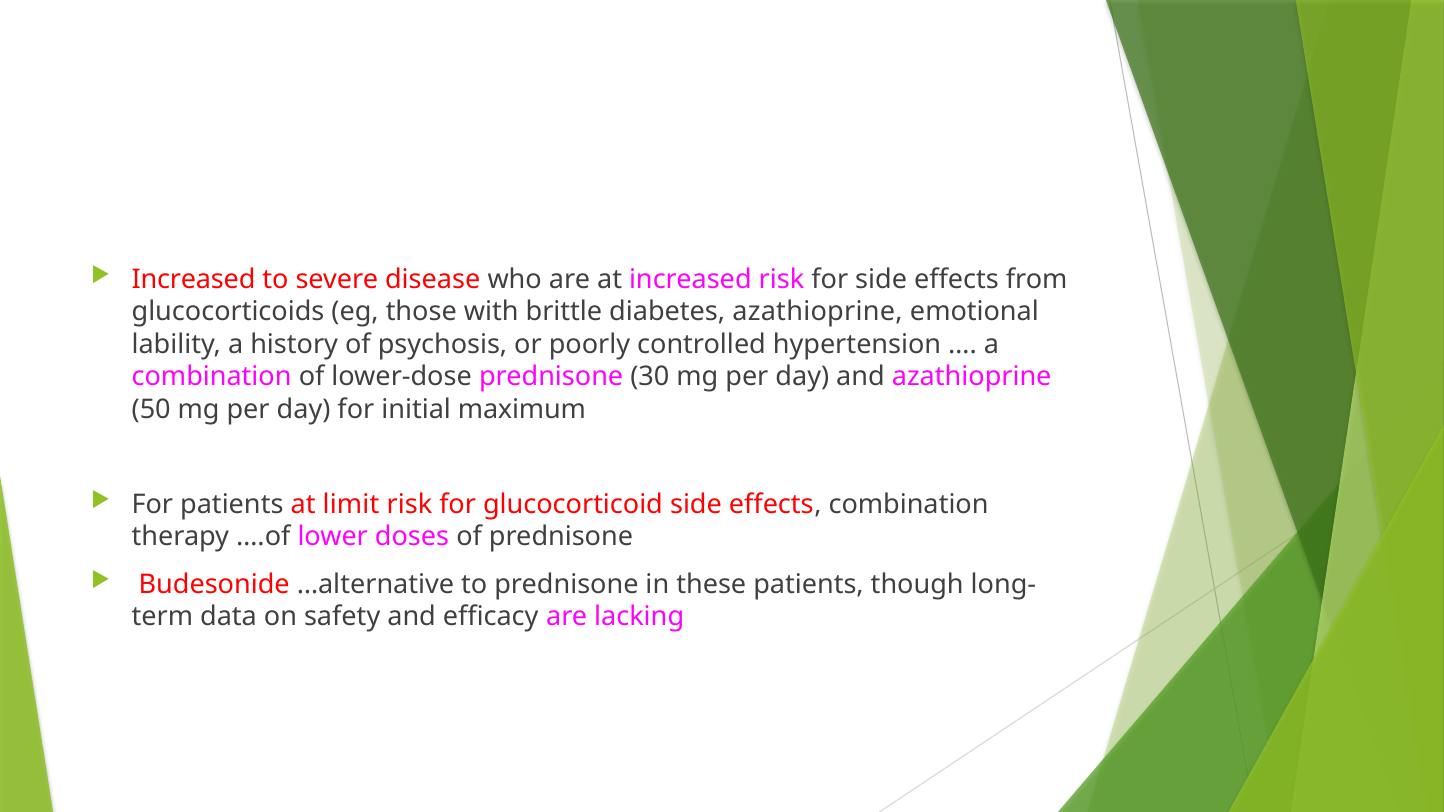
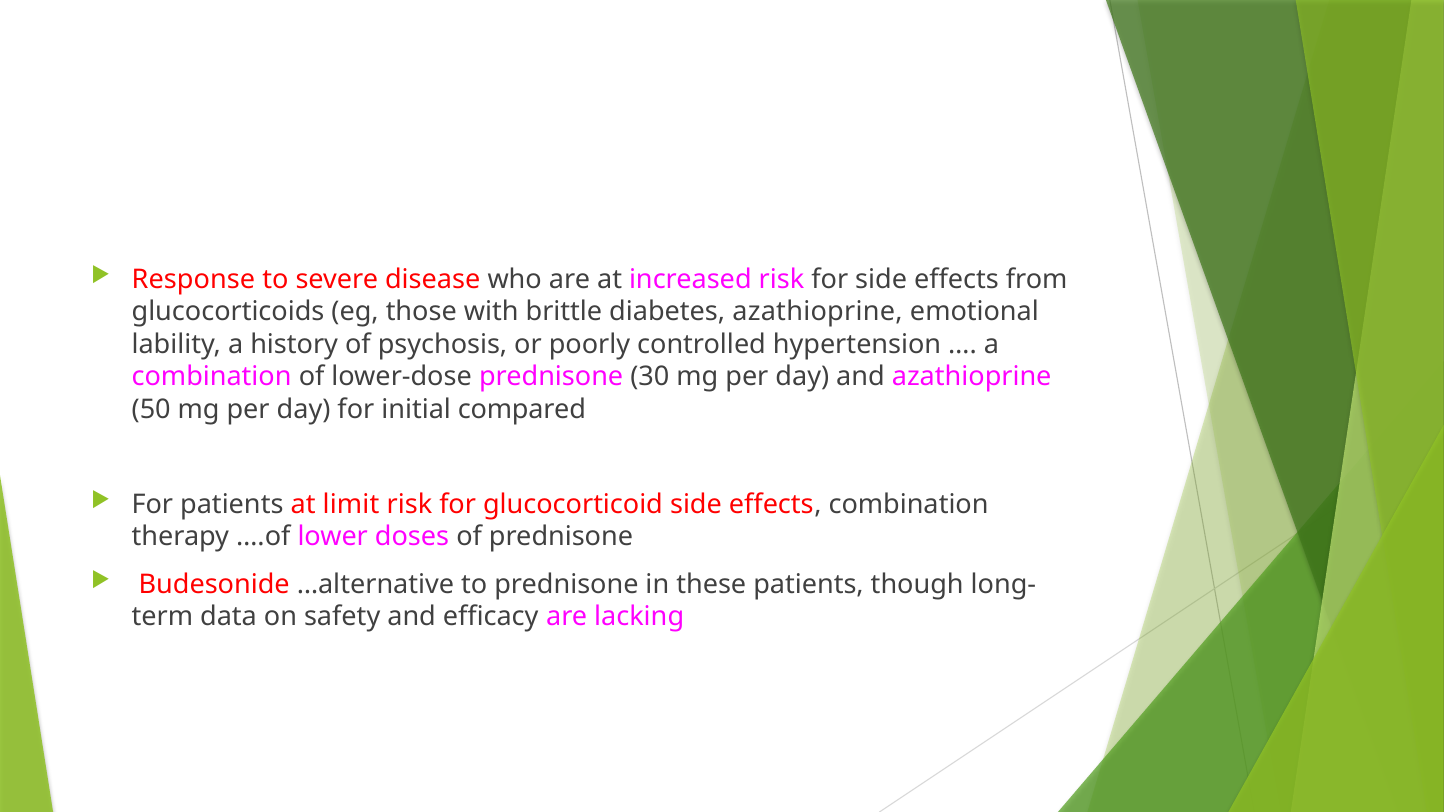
Increased: Increased -> Response (193, 279)
maximum: maximum -> compared (522, 409)
